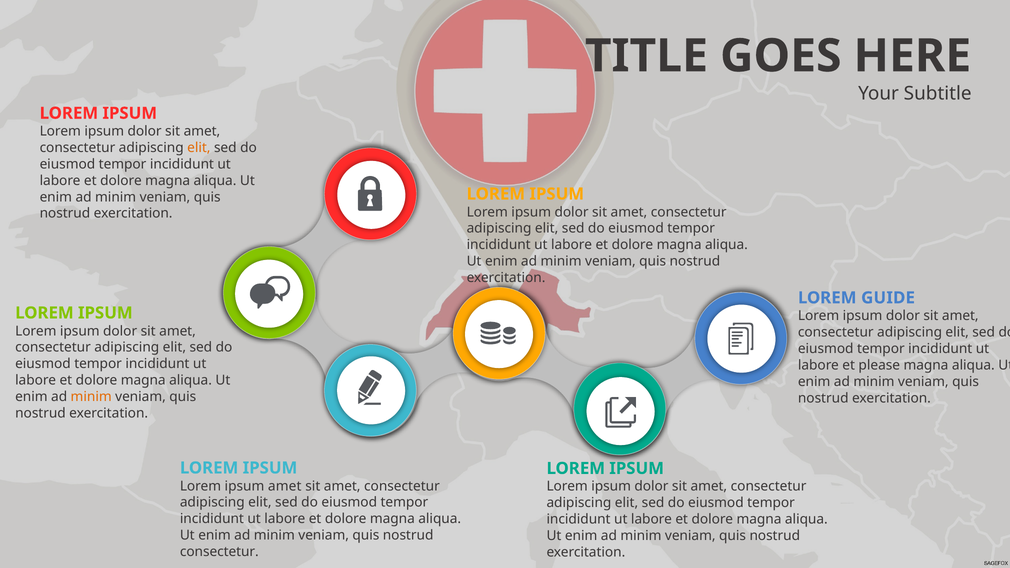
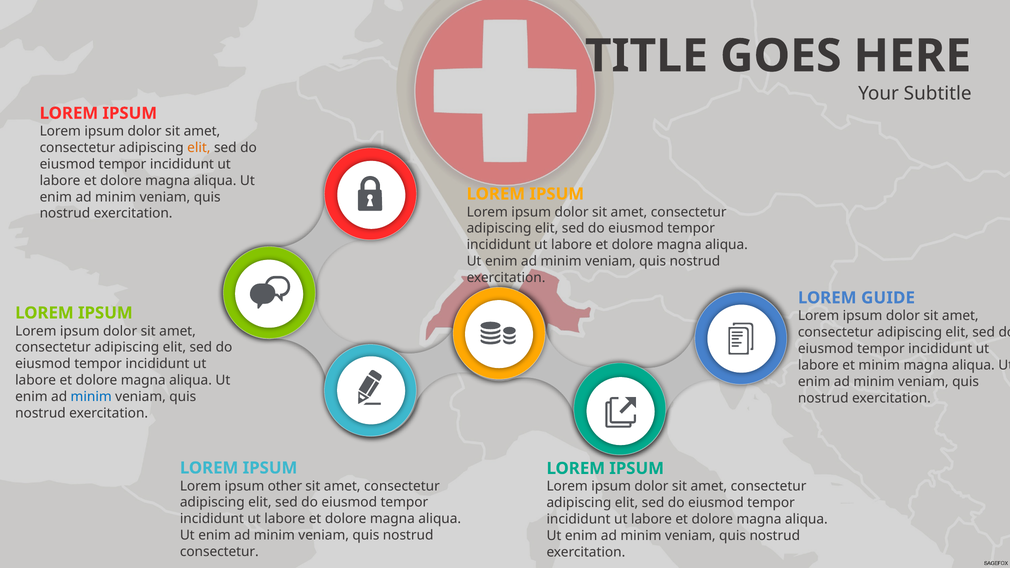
et please: please -> minim (879, 365)
minim colour: orange -> blue (91, 397)
ipsum amet: amet -> other (285, 486)
